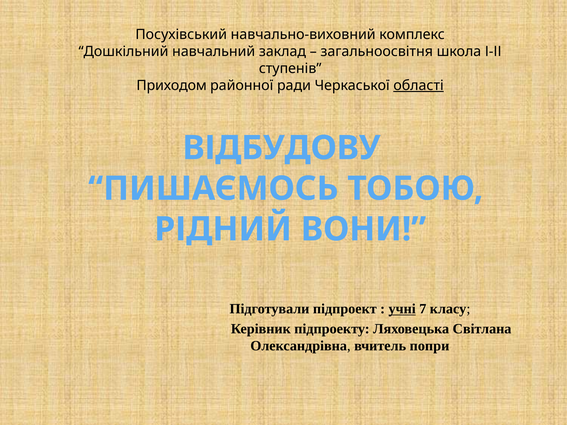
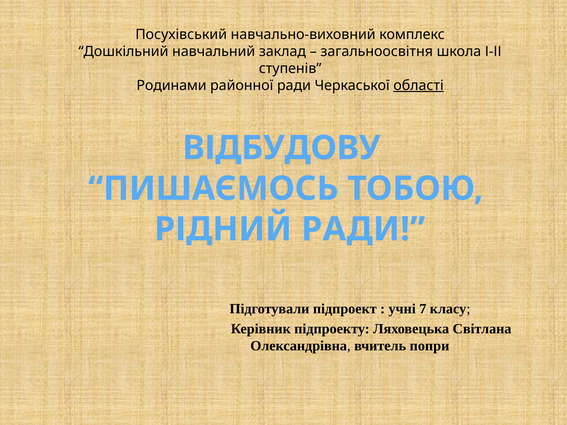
Приходом: Приходом -> Родинами (172, 85)
РІДНИЙ ВОНИ: ВОНИ -> РАДИ (363, 229)
учні underline: present -> none (402, 309)
